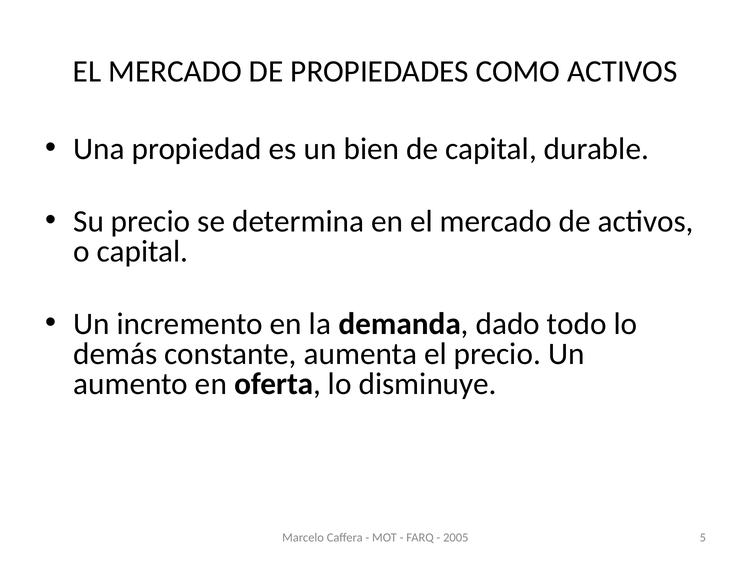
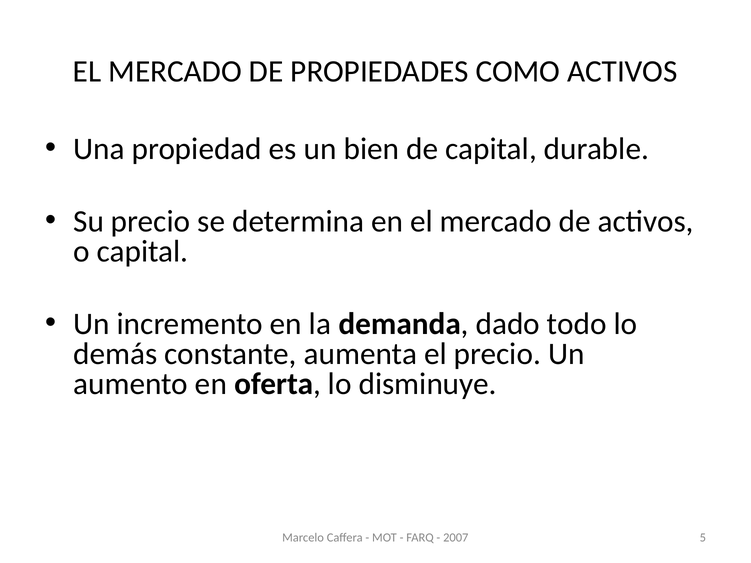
2005: 2005 -> 2007 (456, 538)
